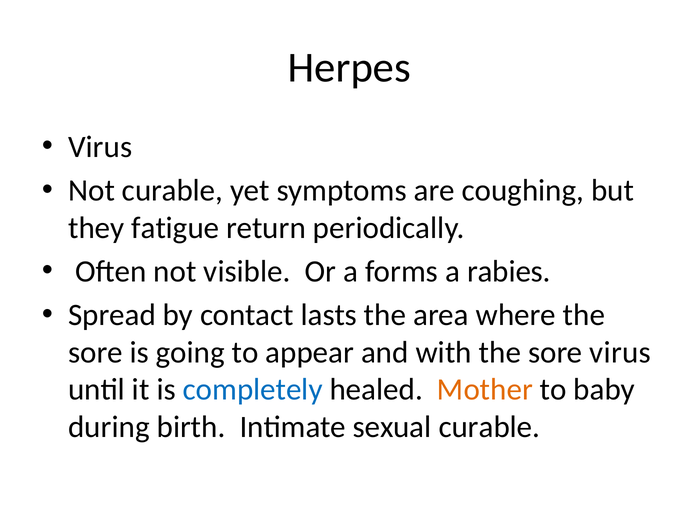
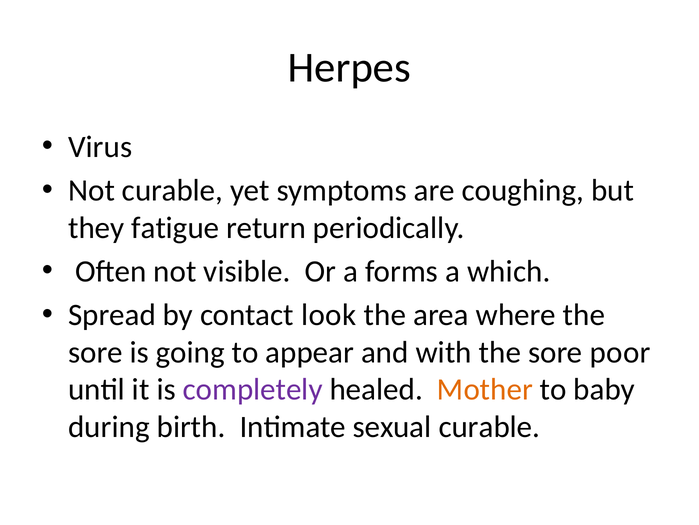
rabies: rabies -> which (509, 271)
lasts: lasts -> look (329, 314)
sore virus: virus -> poor (620, 352)
completely colour: blue -> purple (253, 389)
